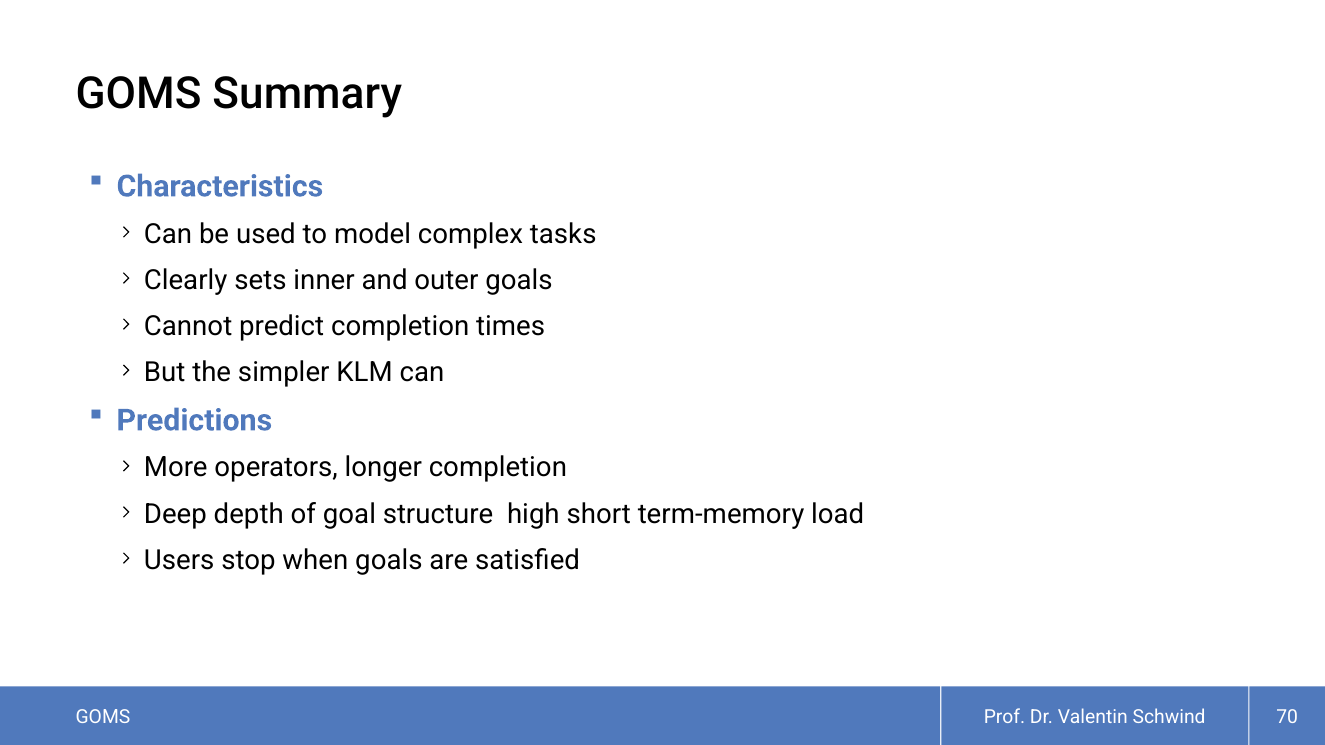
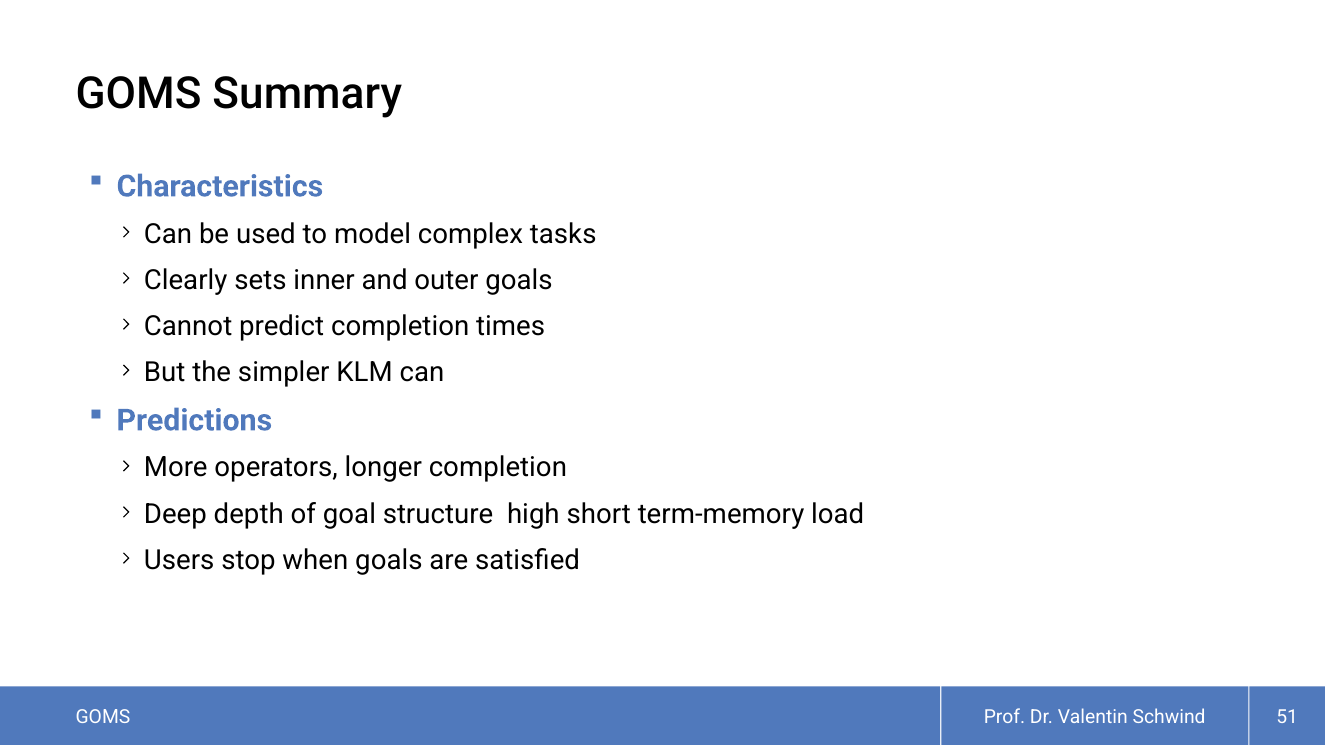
70: 70 -> 51 (1287, 717)
